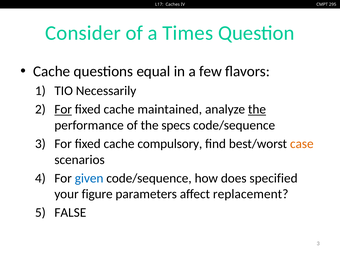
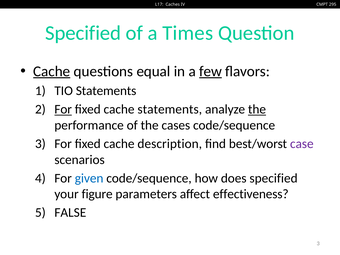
Consider: Consider -> Specified (83, 33)
Cache underline: none -> present (52, 71)
few underline: none -> present (211, 71)
TIO Necessarily: Necessarily -> Statements (106, 91)
cache maintained: maintained -> statements (170, 109)
specs: specs -> cases (176, 125)
compulsory: compulsory -> description (170, 144)
case colour: orange -> purple (302, 144)
replacement: replacement -> effectiveness (251, 194)
